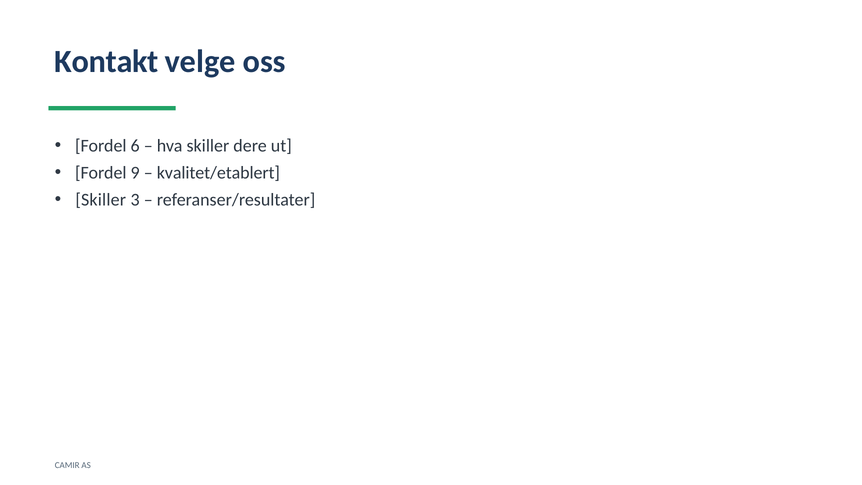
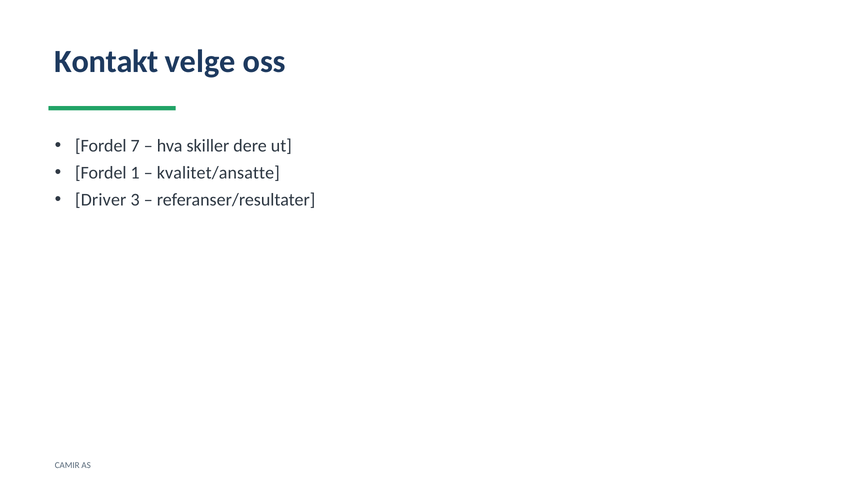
6: 6 -> 7 (135, 146)
9: 9 -> 1 (135, 173)
kvalitet/etablert: kvalitet/etablert -> kvalitet/ansatte (218, 173)
Skiller: Skiller -> Driver (101, 200)
